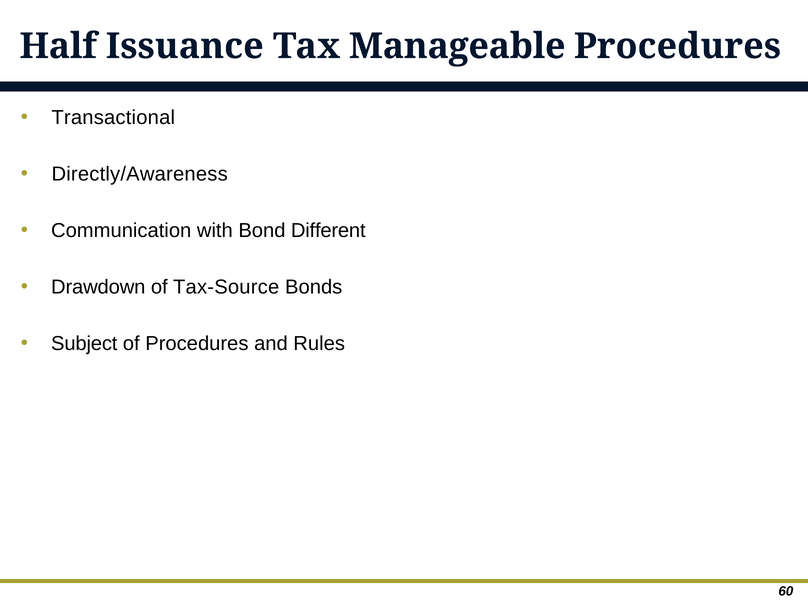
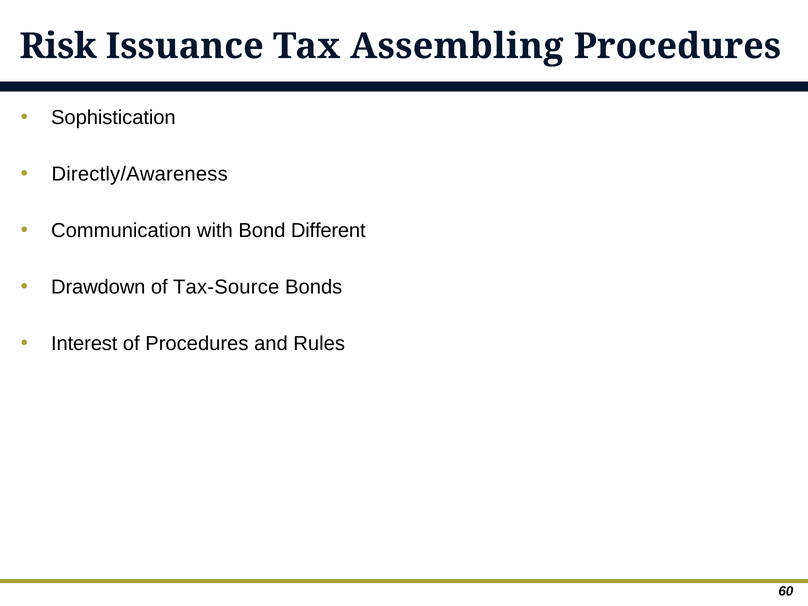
Half: Half -> Risk (58, 46)
Manageable: Manageable -> Assembling (457, 46)
Transactional: Transactional -> Sophistication (113, 118)
Subject: Subject -> Interest (84, 344)
